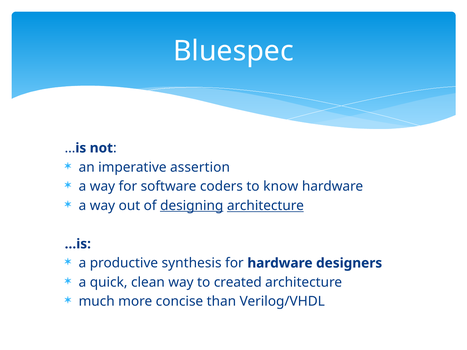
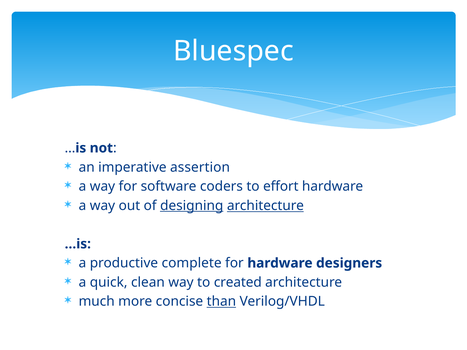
know: know -> effort (281, 186)
synthesis: synthesis -> complete (192, 263)
than underline: none -> present (221, 302)
